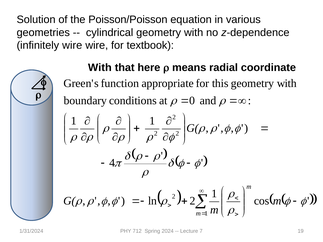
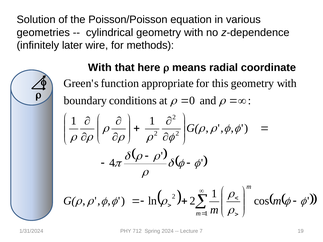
infinitely wire: wire -> later (72, 45)
textbook: textbook -> methods (150, 45)
